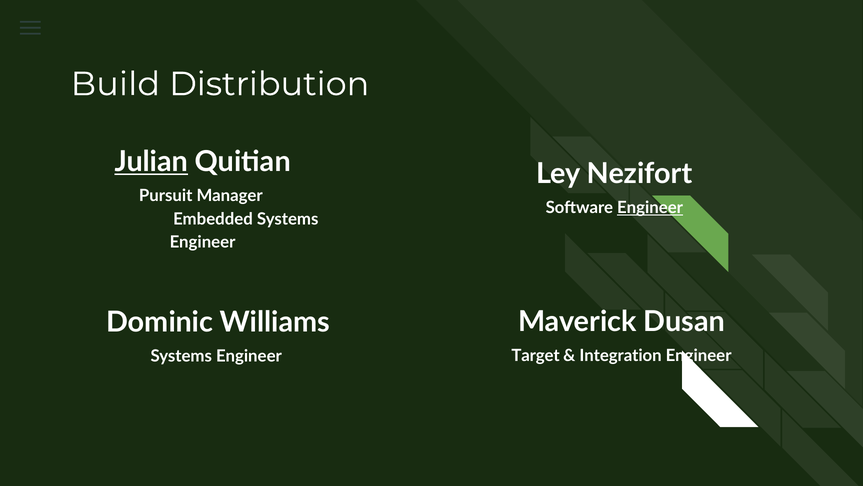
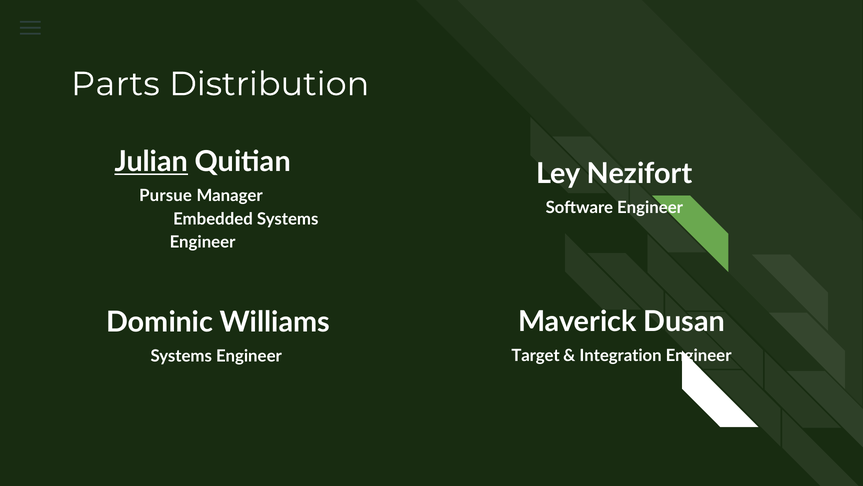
Build: Build -> Parts (115, 84)
Pursuit: Pursuit -> Pursue (166, 196)
Engineer underline: present -> none (650, 208)
